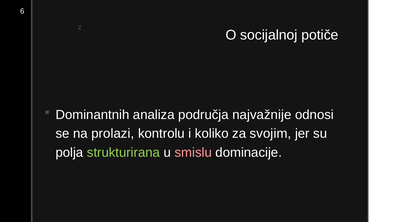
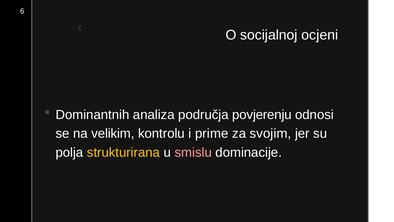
potiče: potiče -> ocjeni (320, 35)
najvažnije: najvažnije -> povjerenju (262, 114)
prolazi: prolazi -> velikim (113, 133)
koliko: koliko -> prime (212, 133)
strukturirana colour: light green -> yellow (123, 152)
